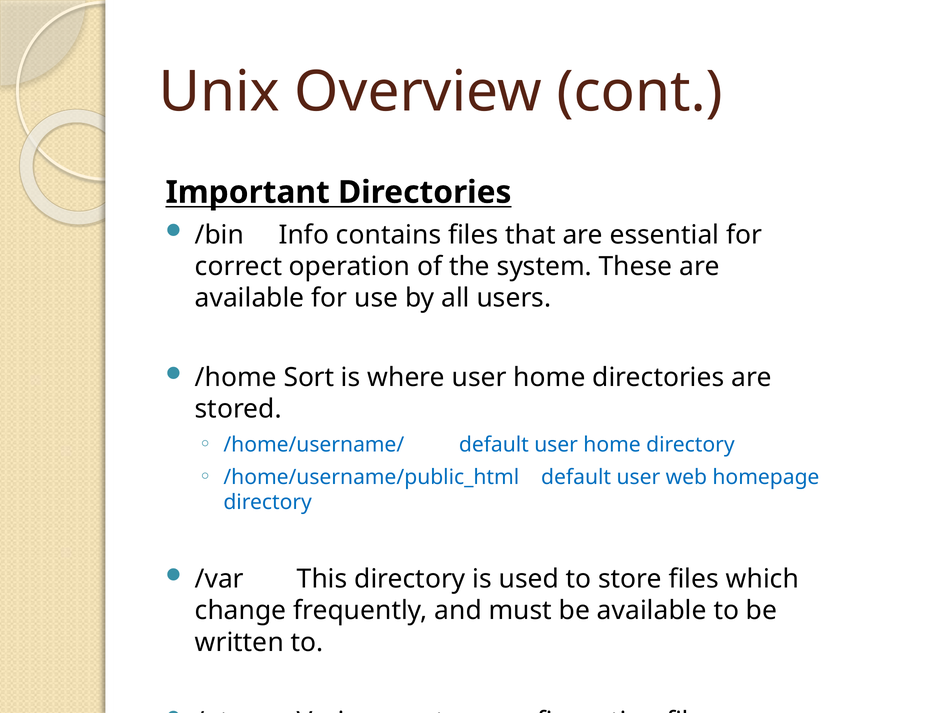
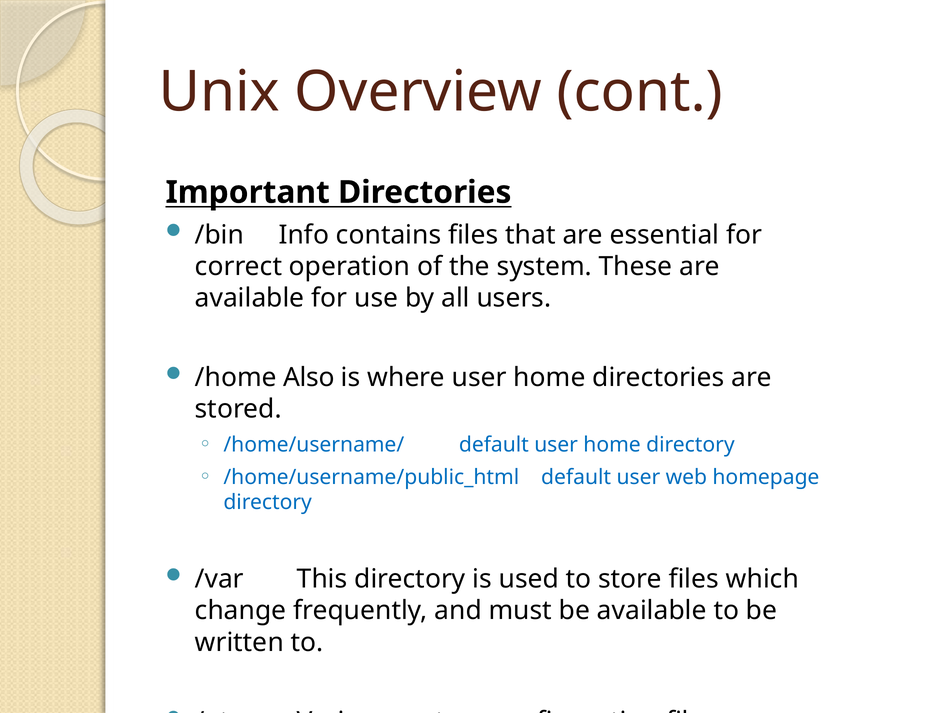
Sort: Sort -> Also (309, 378)
